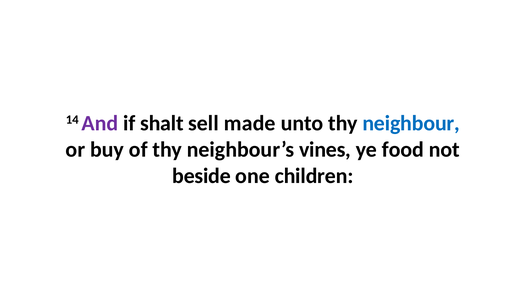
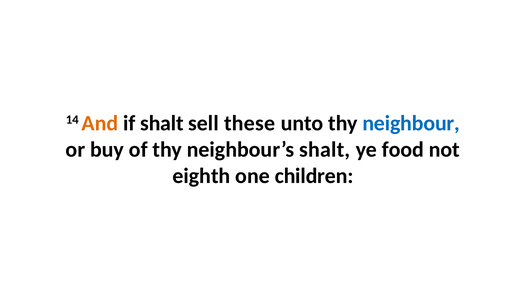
And colour: purple -> orange (100, 123)
made: made -> these (250, 123)
neighbour’s vines: vines -> shalt (325, 149)
beside: beside -> eighth (201, 176)
